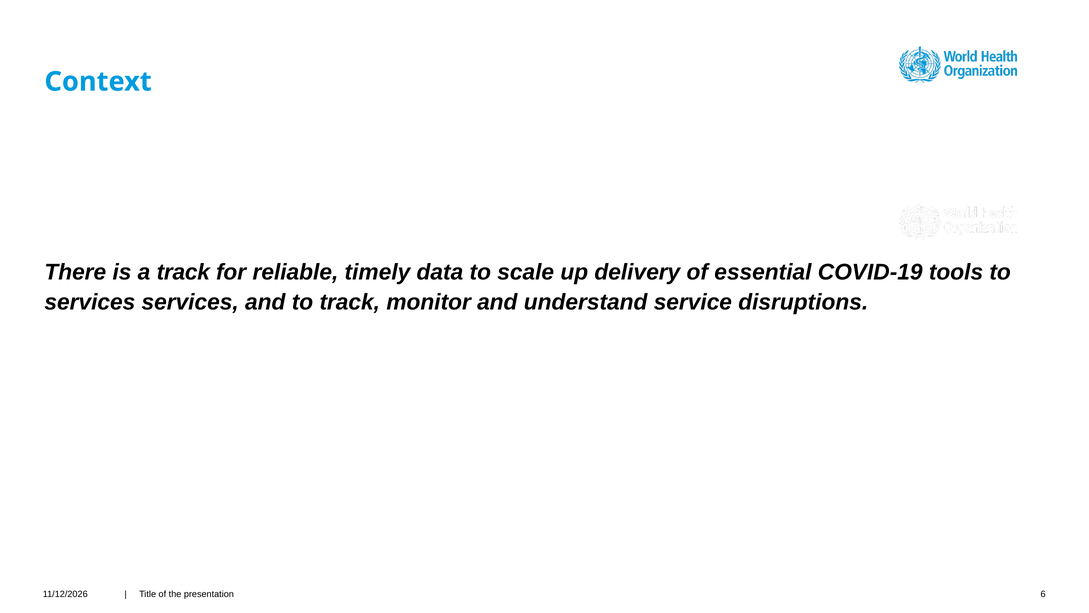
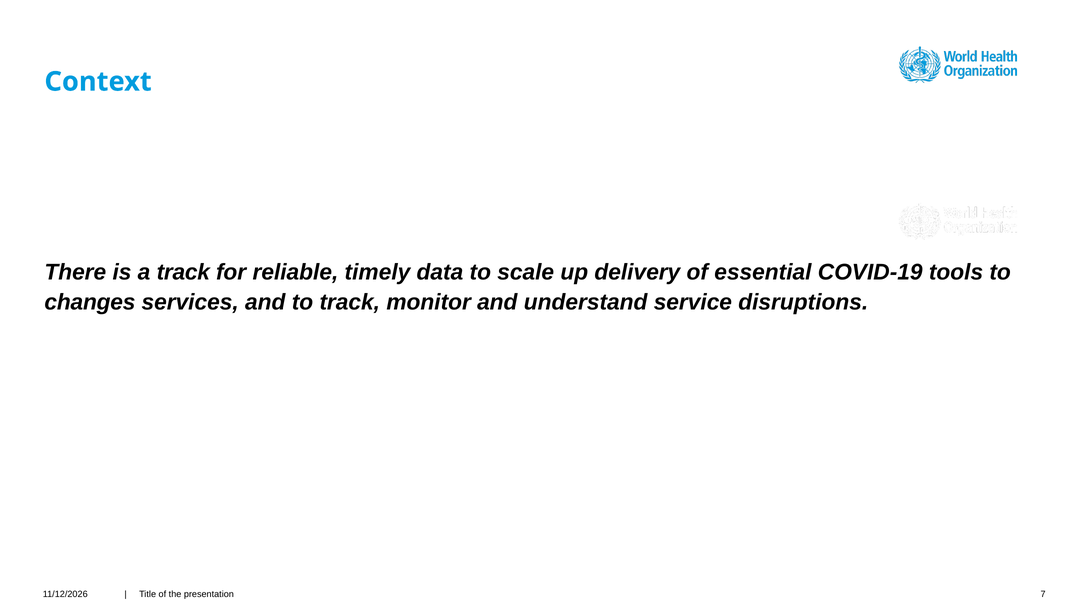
services: services -> changes (90, 302)
6: 6 -> 7 (1043, 594)
